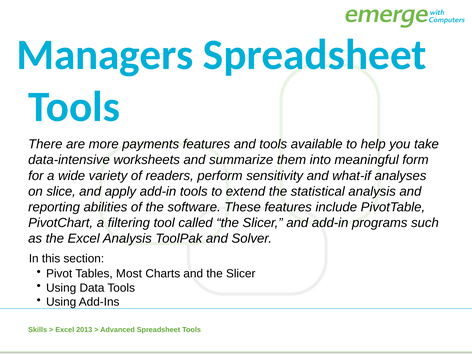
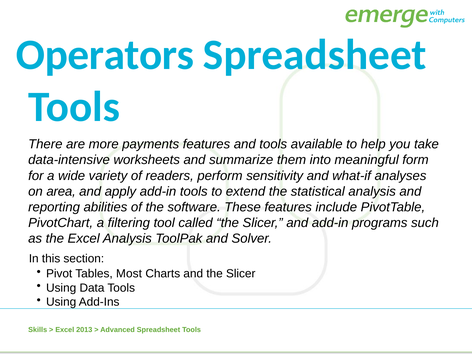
Managers: Managers -> Operators (105, 55)
slice: slice -> area (61, 191)
